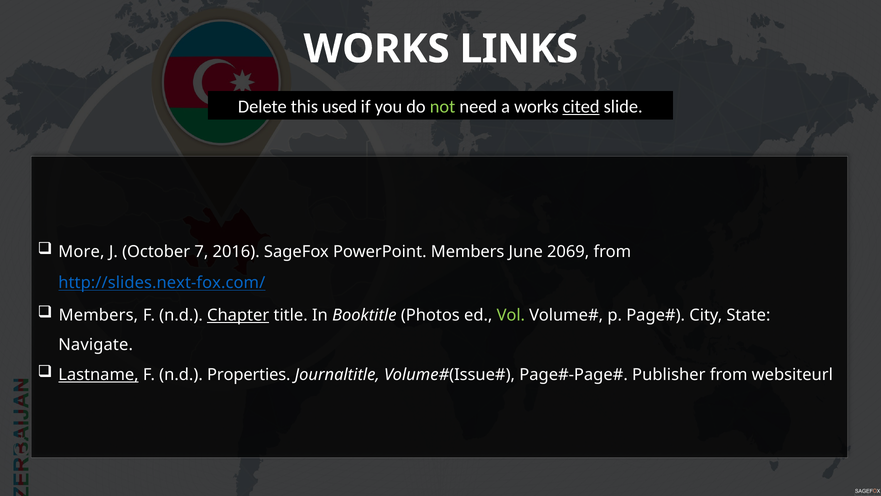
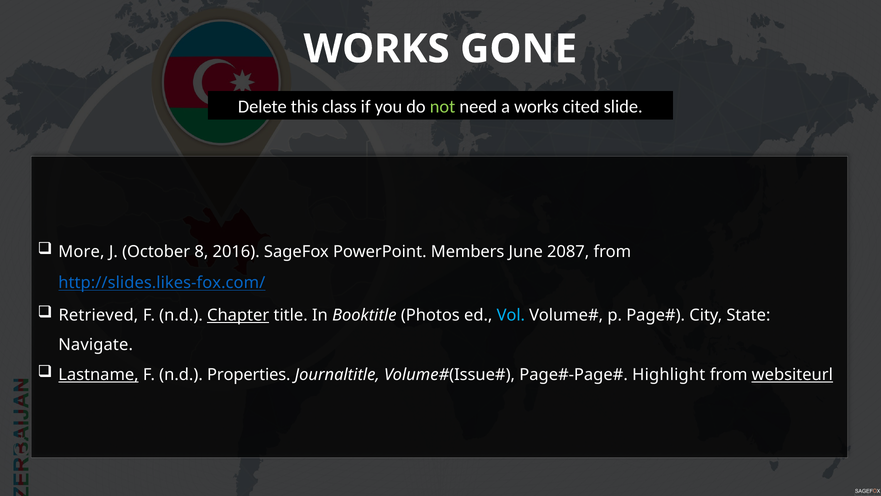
LINKS: LINKS -> GONE (519, 49)
used: used -> class (339, 106)
cited underline: present -> none (581, 106)
7: 7 -> 8 (201, 251)
2069: 2069 -> 2087 (568, 251)
http://slides.next-fox.com/: http://slides.next-fox.com/ -> http://slides.likes-fox.com/ (162, 282)
Members: Members -> Retrieved (98, 315)
Vol colour: light green -> light blue (511, 315)
Publisher: Publisher -> Highlight (669, 374)
websiteurl underline: none -> present (792, 374)
